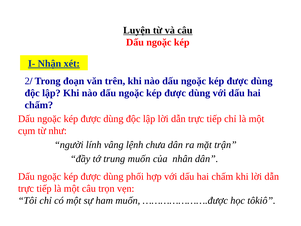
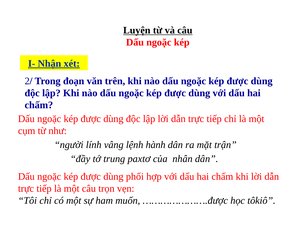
chưa: chưa -> hành (156, 145)
trung muốn: muốn -> paxtơ (139, 159)
